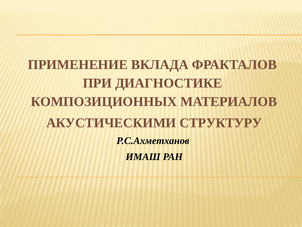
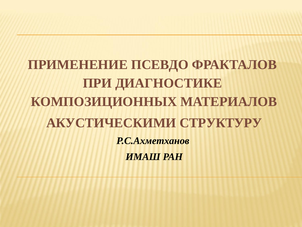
ВКЛАДА: ВКЛАДА -> ПСЕВДО (160, 65)
